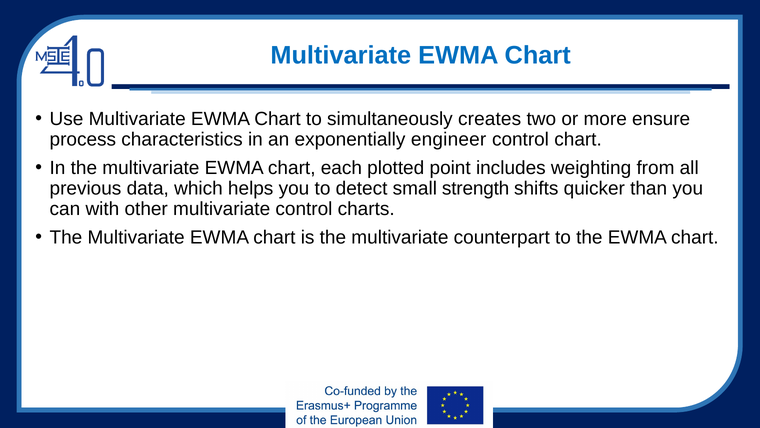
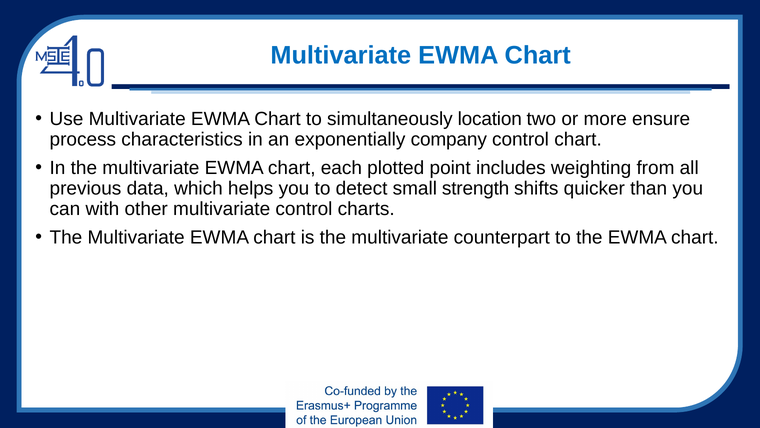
creates: creates -> location (490, 119)
engineer: engineer -> company (449, 139)
